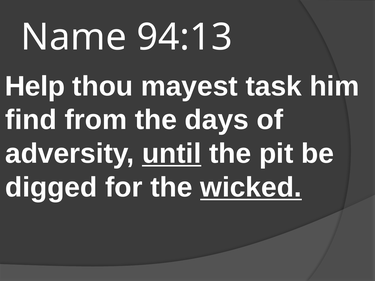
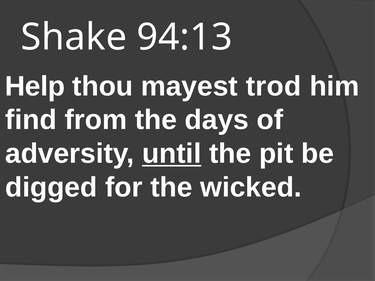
Name: Name -> Shake (74, 37)
task: task -> trod (273, 86)
wicked underline: present -> none (251, 188)
